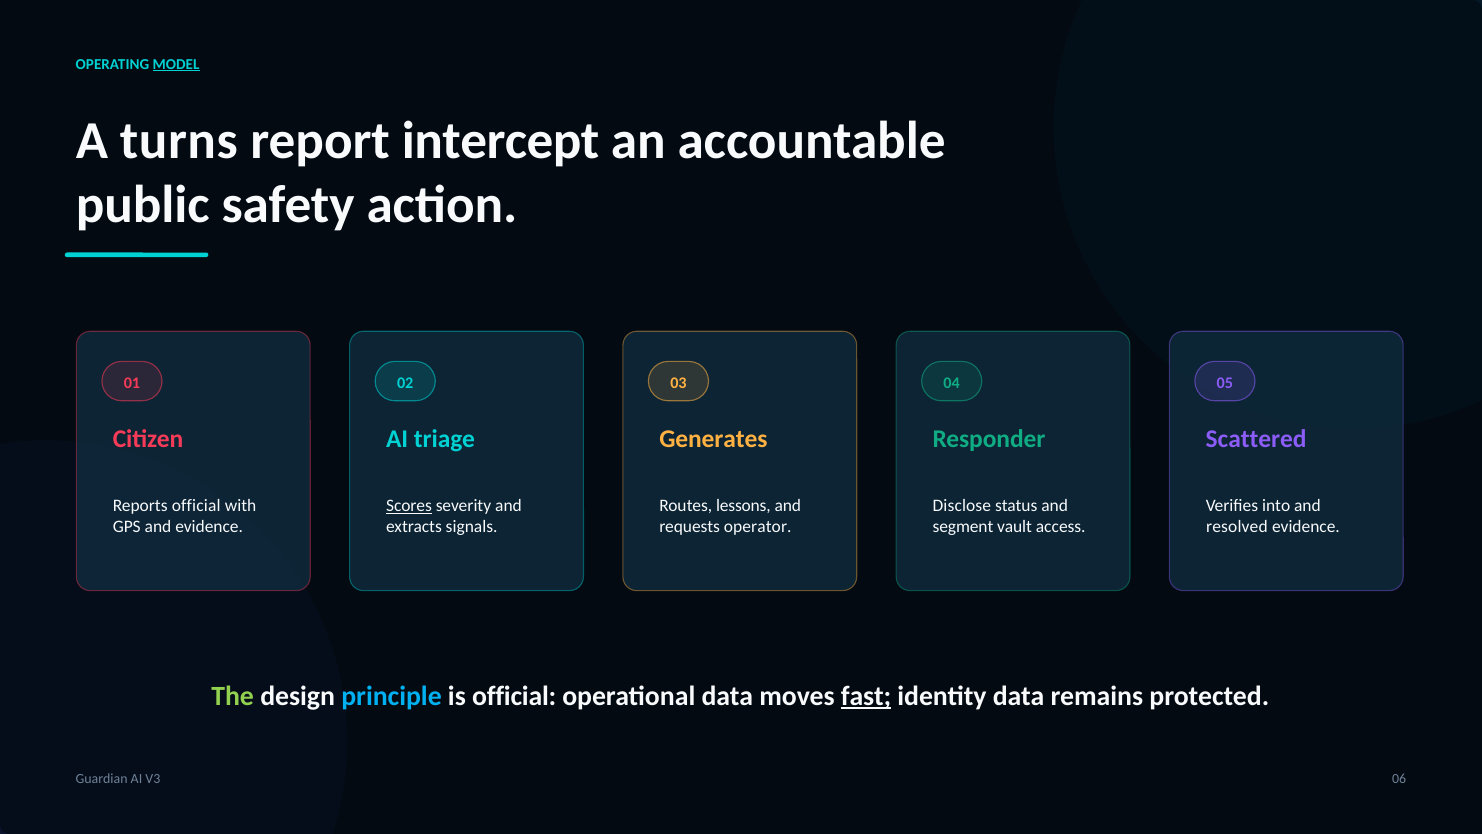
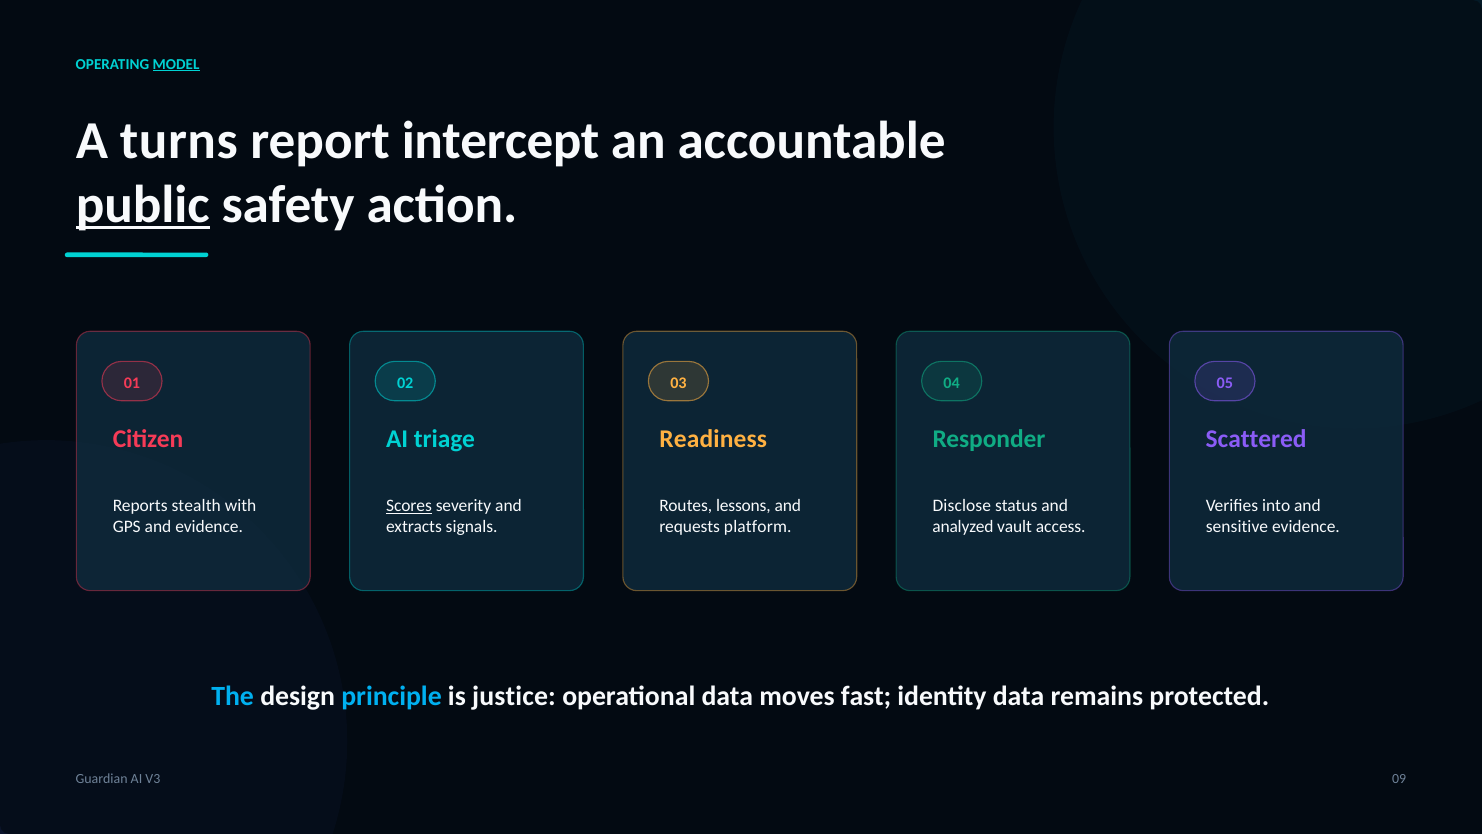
public underline: none -> present (143, 205)
Generates: Generates -> Readiness (713, 439)
Reports official: official -> stealth (196, 506)
operator: operator -> platform (758, 527)
segment: segment -> analyzed (963, 527)
resolved: resolved -> sensitive (1237, 527)
The colour: light green -> light blue (233, 696)
is official: official -> justice (514, 696)
fast underline: present -> none (866, 696)
06: 06 -> 09 (1399, 779)
